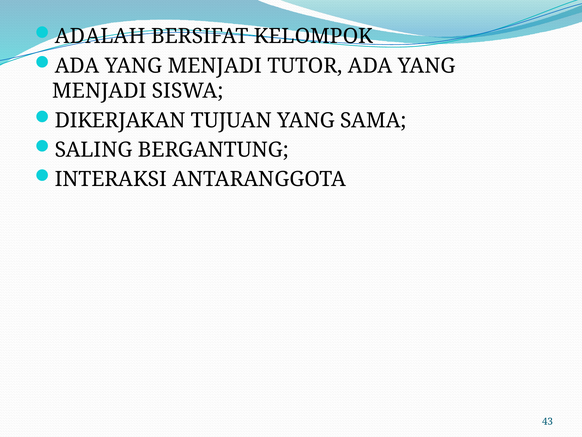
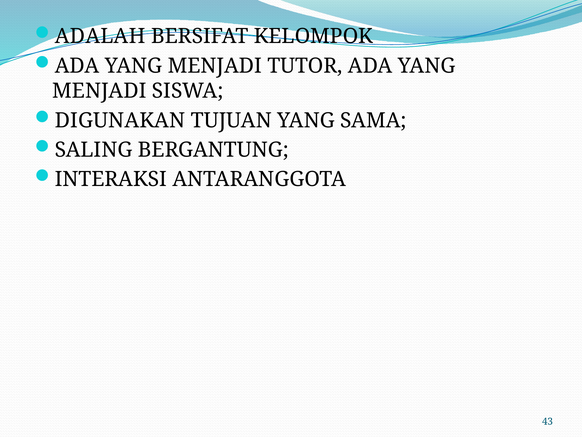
DIKERJAKAN: DIKERJAKAN -> DIGUNAKAN (120, 120)
